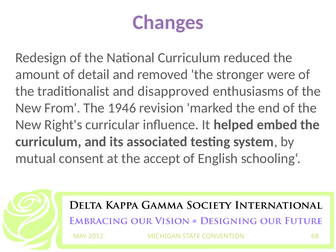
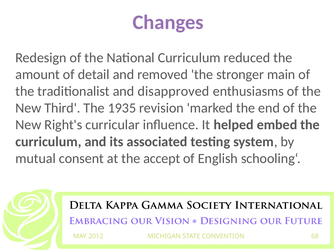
were: were -> main (281, 74)
From: From -> Third (62, 108)
1946: 1946 -> 1935 (122, 108)
